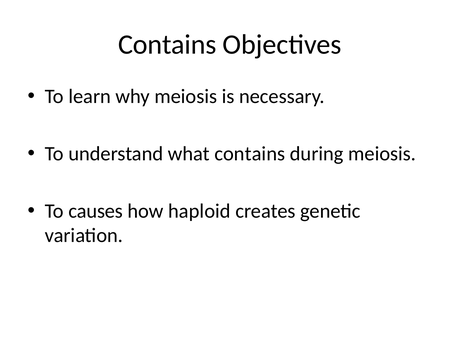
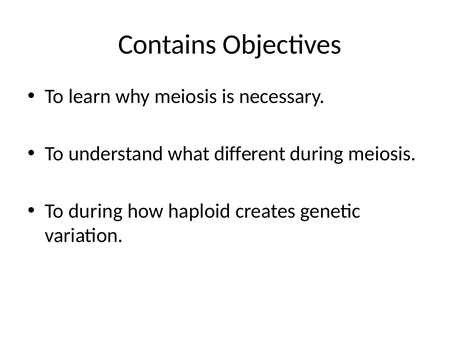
what contains: contains -> different (250, 154)
To causes: causes -> during (96, 211)
